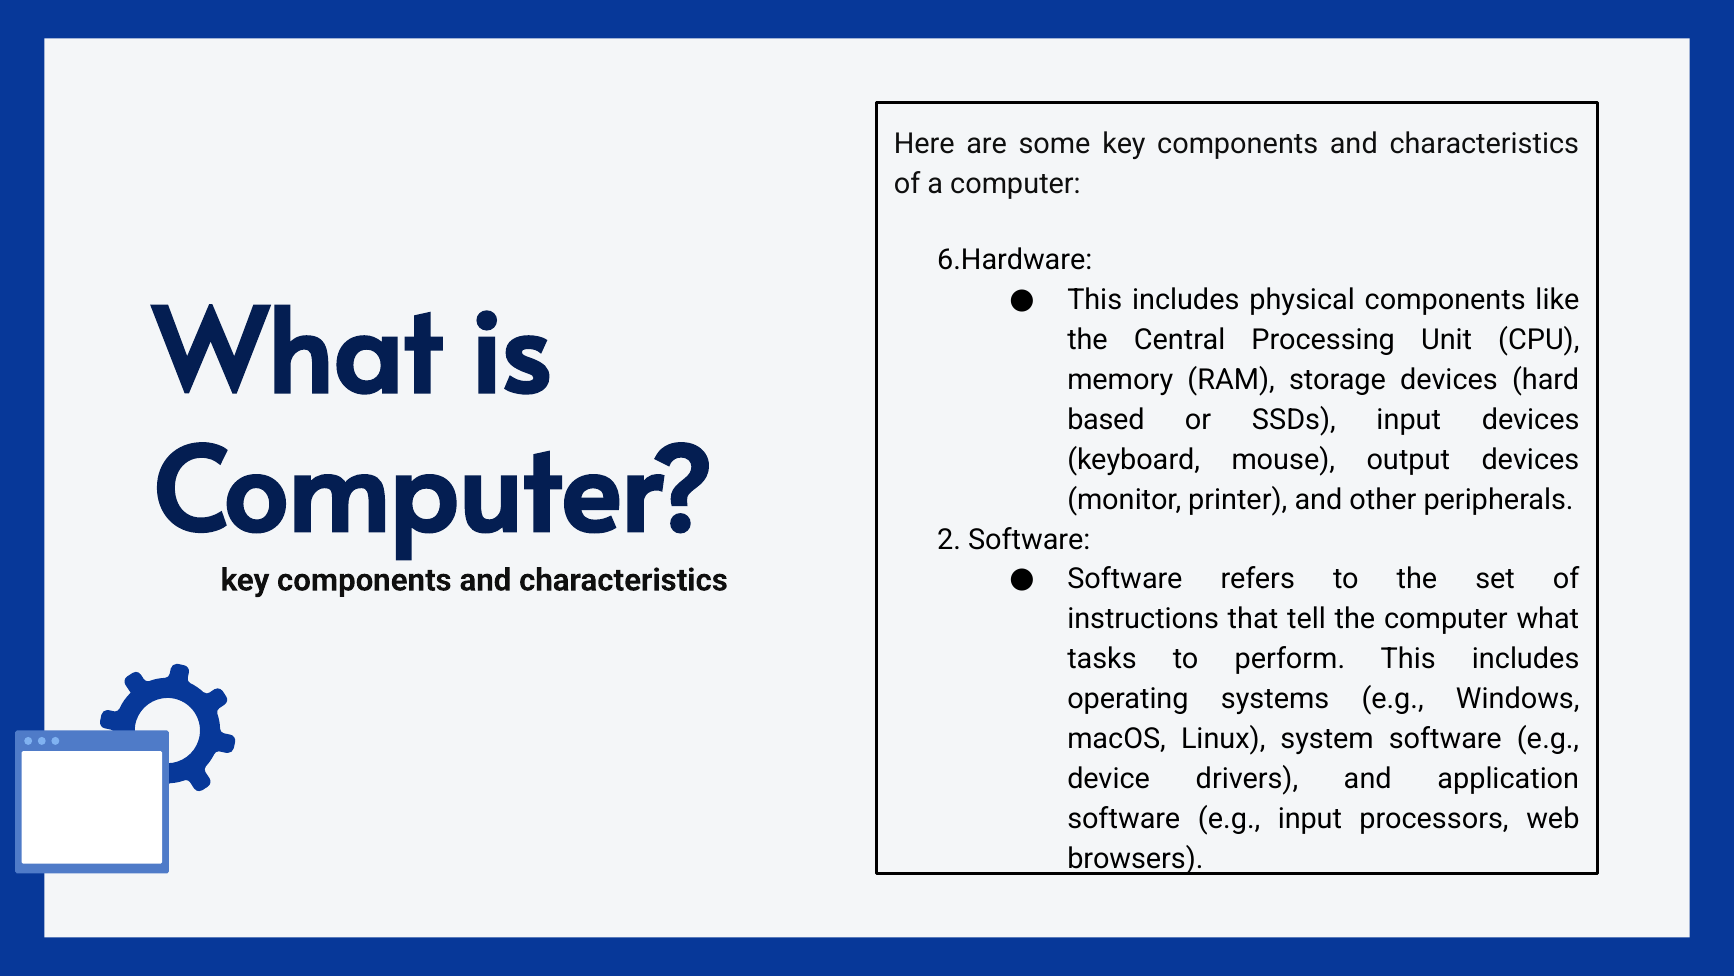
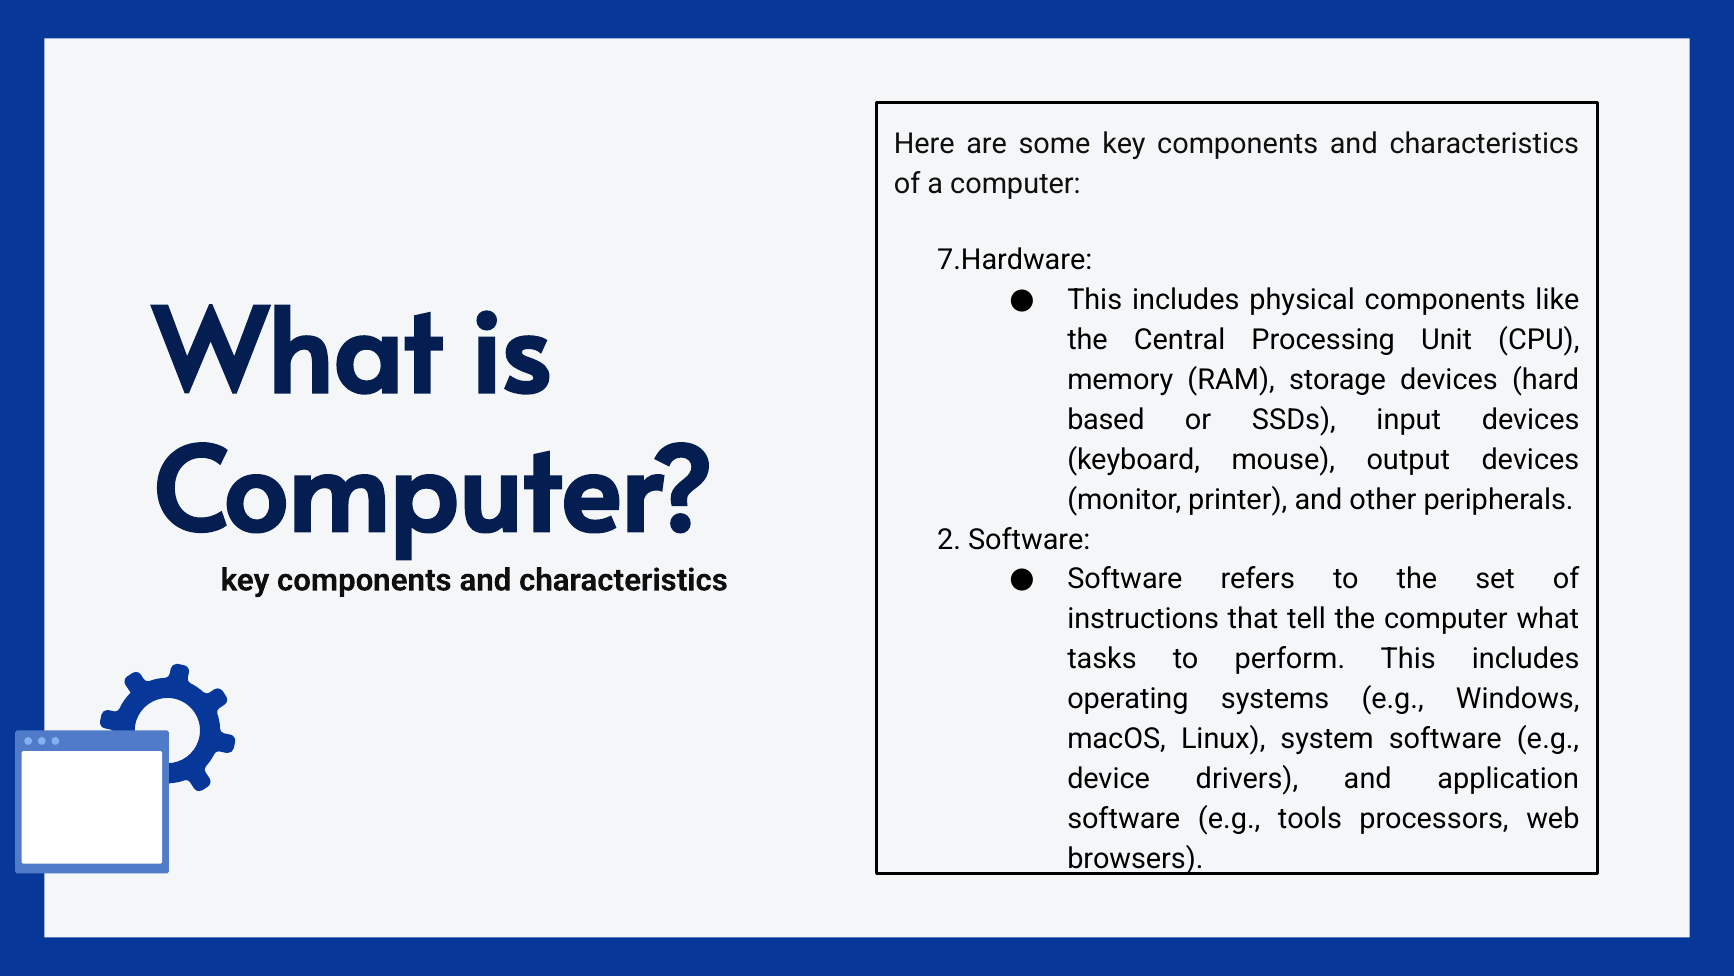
6.Hardware: 6.Hardware -> 7.Hardware (1015, 260)
e.g input: input -> tools (1310, 818)
